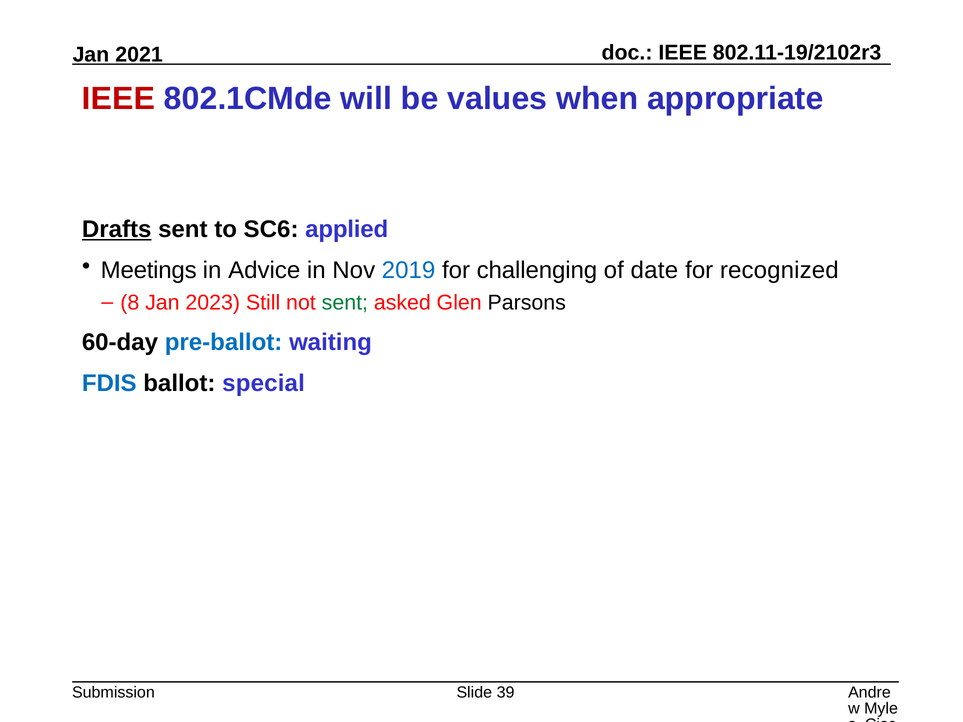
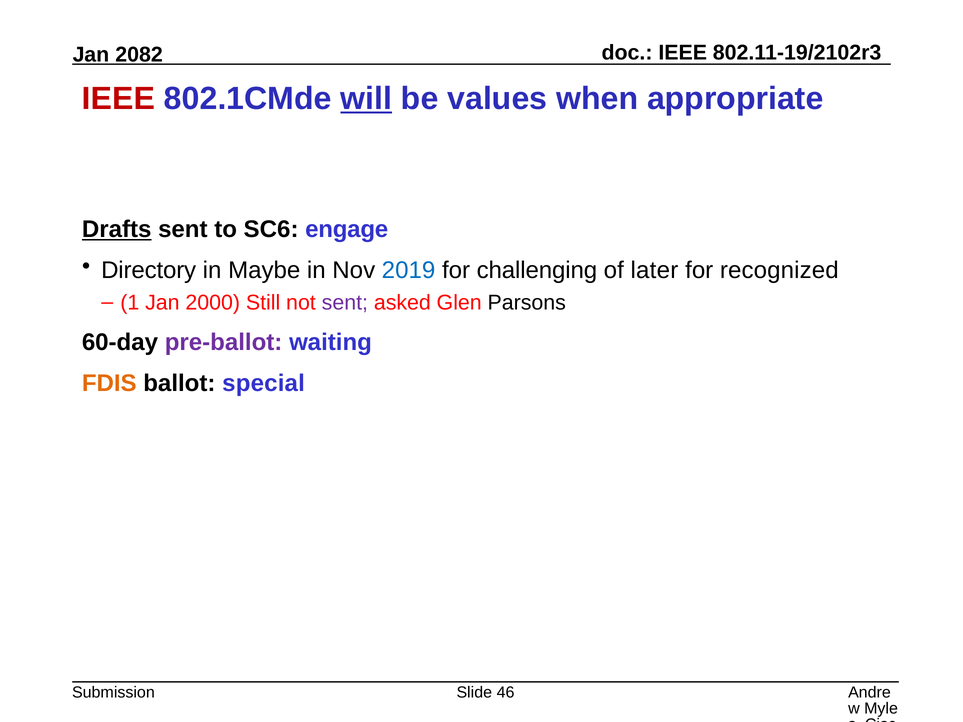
2021: 2021 -> 2082 (139, 55)
will underline: none -> present (366, 99)
applied: applied -> engage (347, 230)
Meetings: Meetings -> Directory (149, 271)
Advice: Advice -> Maybe (264, 271)
date: date -> later (654, 271)
8: 8 -> 1 (130, 303)
2023: 2023 -> 2000 (213, 303)
sent colour: green -> purple (345, 303)
pre-ballot colour: blue -> purple (224, 343)
FDIS colour: blue -> orange (109, 383)
39: 39 -> 46 (506, 693)
